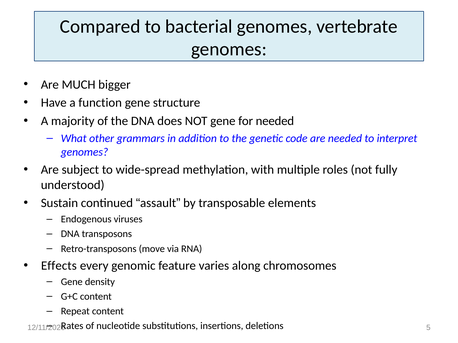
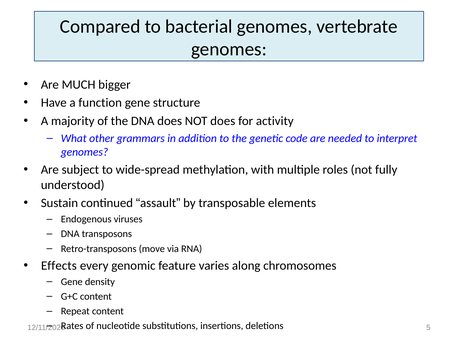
NOT gene: gene -> does (223, 121)
for needed: needed -> activity (275, 121)
